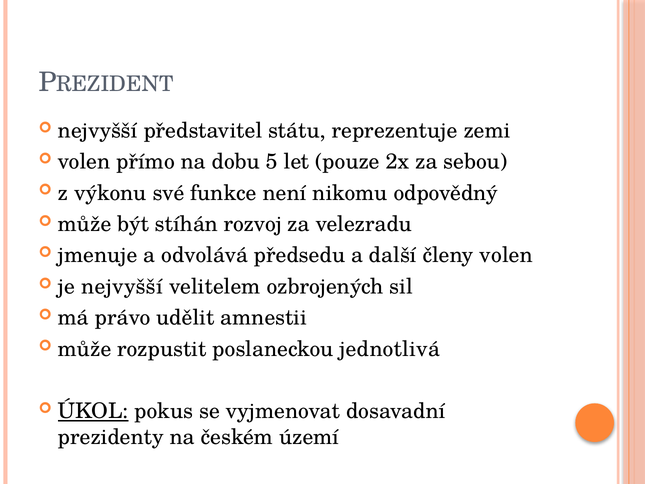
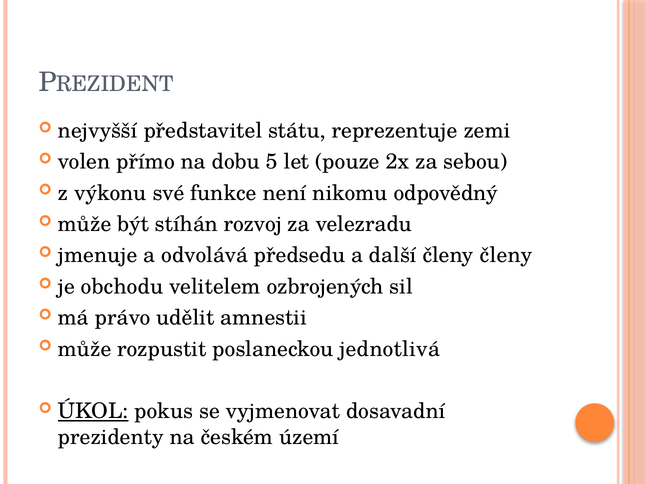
členy volen: volen -> členy (506, 255)
je nejvyšší: nejvyšší -> obchodu (122, 286)
